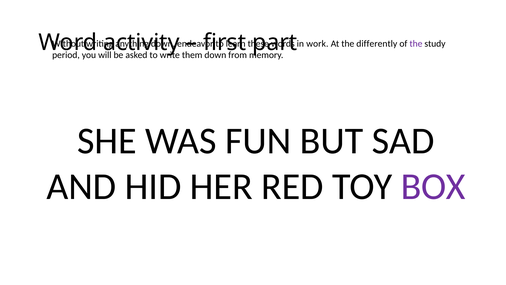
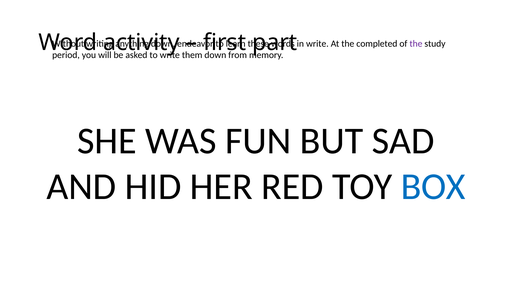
in work: work -> write (317, 44)
differently: differently -> completed (377, 44)
BOX colour: purple -> blue (433, 186)
